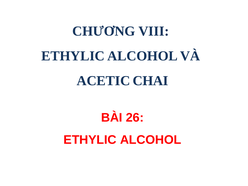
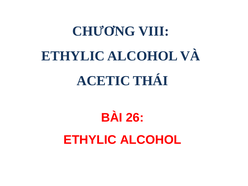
CHAI: CHAI -> THÁI (150, 81)
